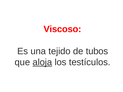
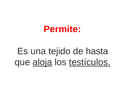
Viscoso: Viscoso -> Permite (62, 29)
tubos: tubos -> hasta (97, 51)
testículos underline: none -> present (90, 62)
